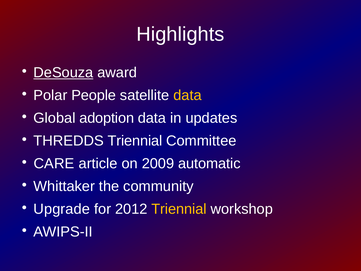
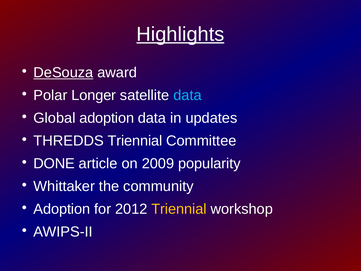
Highlights underline: none -> present (180, 34)
People: People -> Longer (94, 95)
data colour: yellow -> light blue (188, 95)
CARE: CARE -> DONE (54, 163)
automatic: automatic -> popularity (209, 163)
Upgrade: Upgrade -> Adoption (62, 209)
